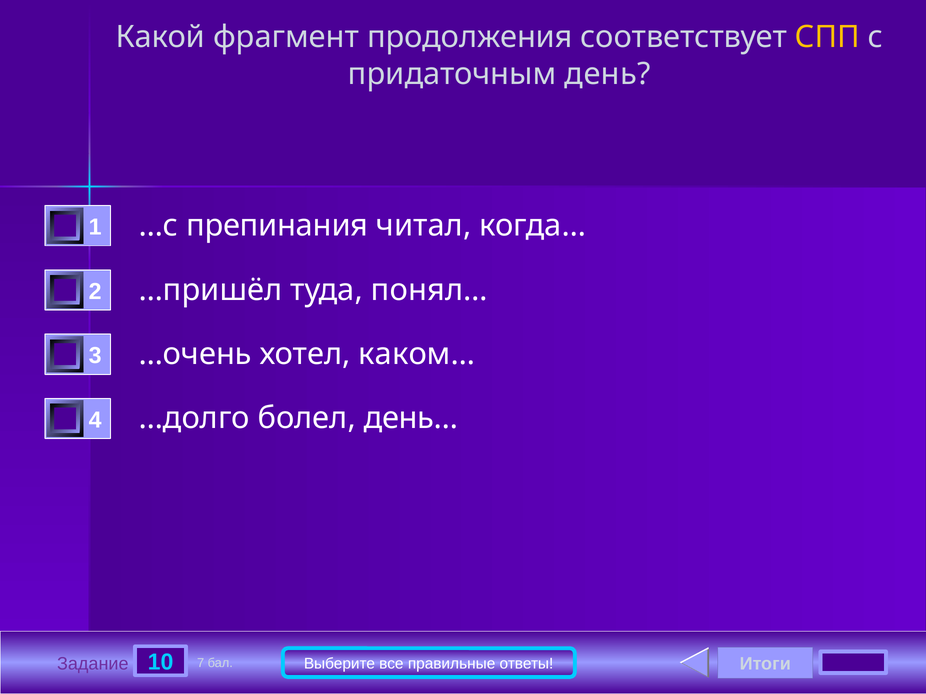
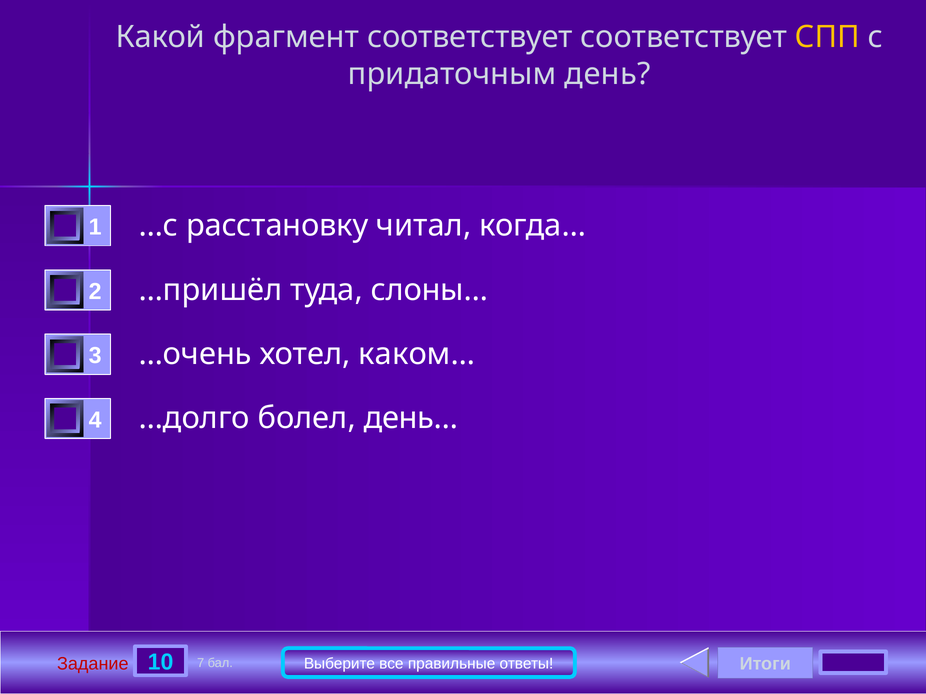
фрагмент продолжения: продолжения -> соответствует (470, 37)
препинания: препинания -> расстановку (277, 226)
понял…: понял… -> слоны… (429, 290)
Задание colour: purple -> red (93, 664)
